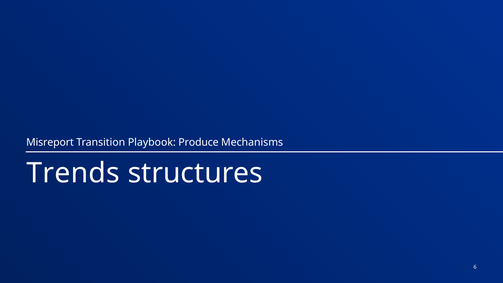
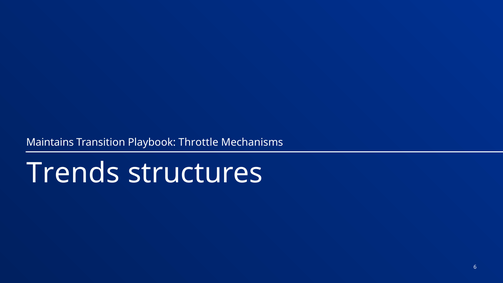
Misreport: Misreport -> Maintains (50, 142)
Produce: Produce -> Throttle (198, 142)
